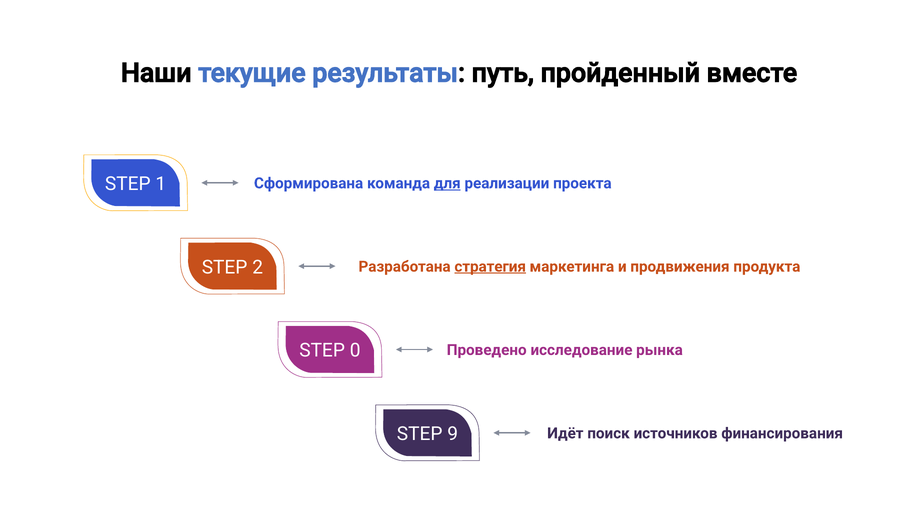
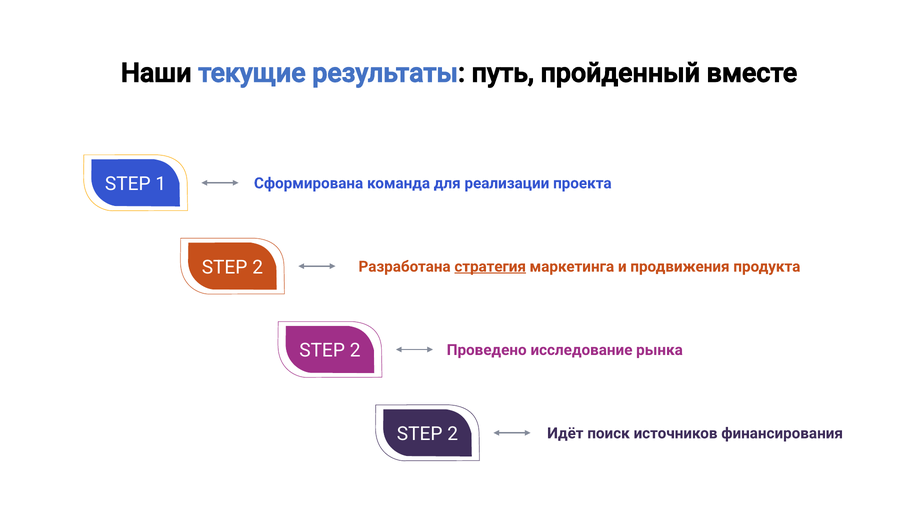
для underline: present -> none (447, 183)
0: 0 -> 2 (355, 351)
9: 9 -> 2 (453, 434)
